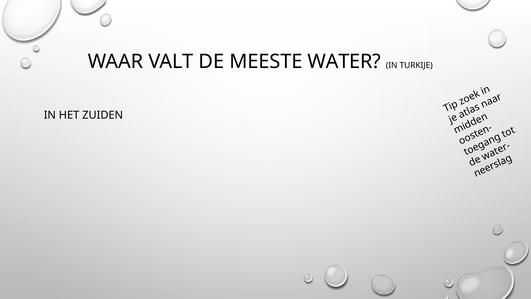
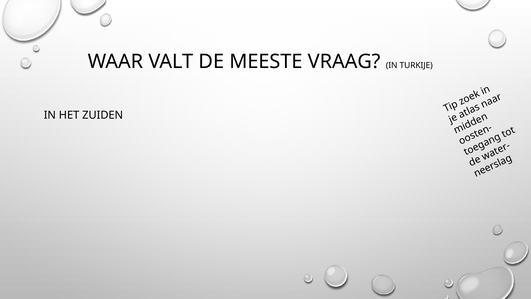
WATER: WATER -> VRAAG (344, 62)
